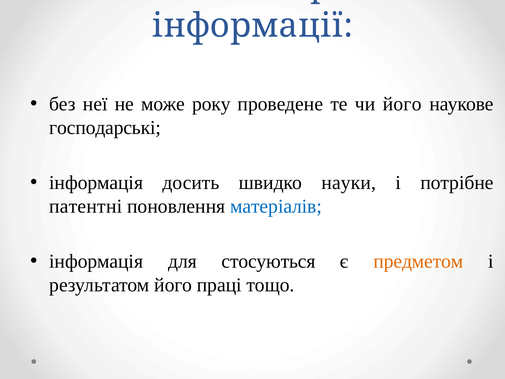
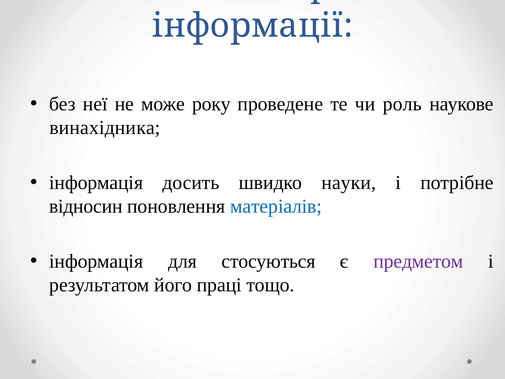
чи його: його -> роль (402, 104)
господарські: господарські -> винахідника (105, 128)
патентні: патентні -> відносин (86, 206)
предметом colour: orange -> purple (418, 261)
